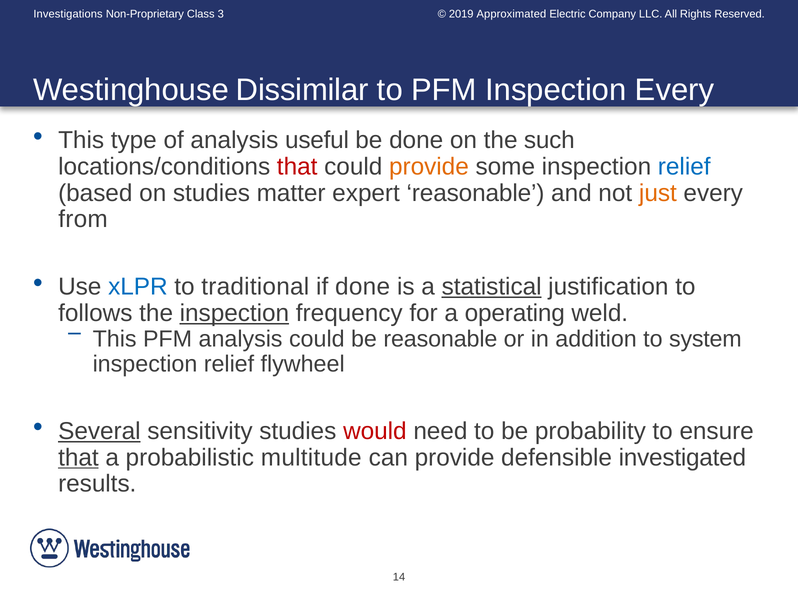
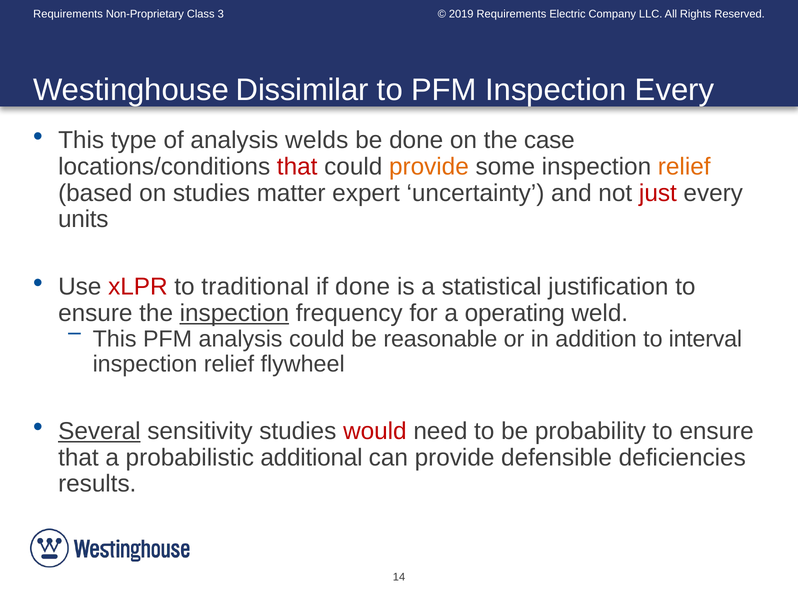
Investigations: Investigations -> Requirements (68, 14)
Approximated: Approximated -> Requirements (511, 14)
useful: useful -> welds (317, 140)
such: such -> case (549, 140)
relief colour: blue -> orange (684, 167)
expert reasonable: reasonable -> uncertainty (475, 193)
just colour: orange -> red (658, 193)
from: from -> units (83, 219)
xLPR colour: blue -> red (138, 287)
statistical underline: present -> none (492, 287)
follows: follows -> ensure (95, 313)
system: system -> interval (705, 339)
that underline: present -> none (78, 457)
multitude: multitude -> additional (311, 457)
investigated: investigated -> deficiencies (682, 457)
